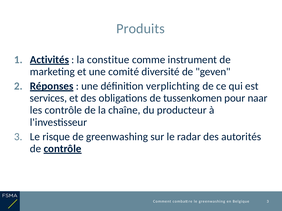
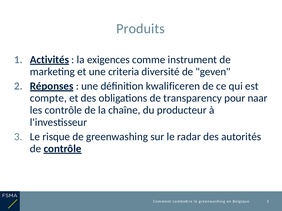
constitue: constitue -> exigences (108, 60)
comité: comité -> criteria (124, 72)
verplichting: verplichting -> kwalificeren (173, 86)
services: services -> compte (48, 98)
tussenkomen: tussenkomen -> transparency (193, 98)
